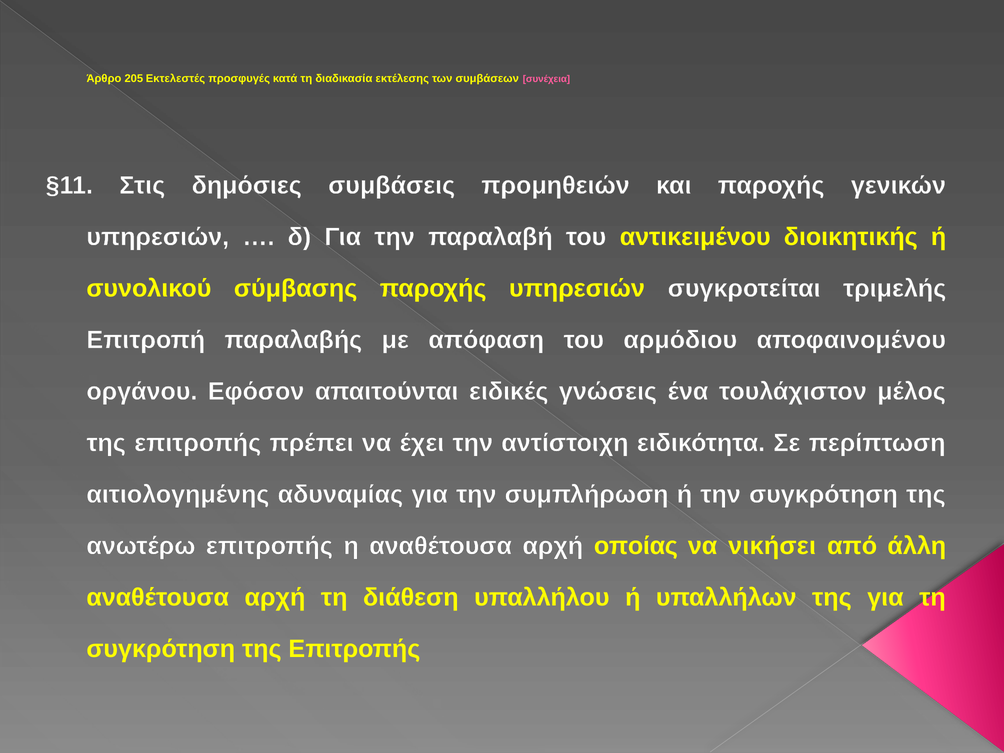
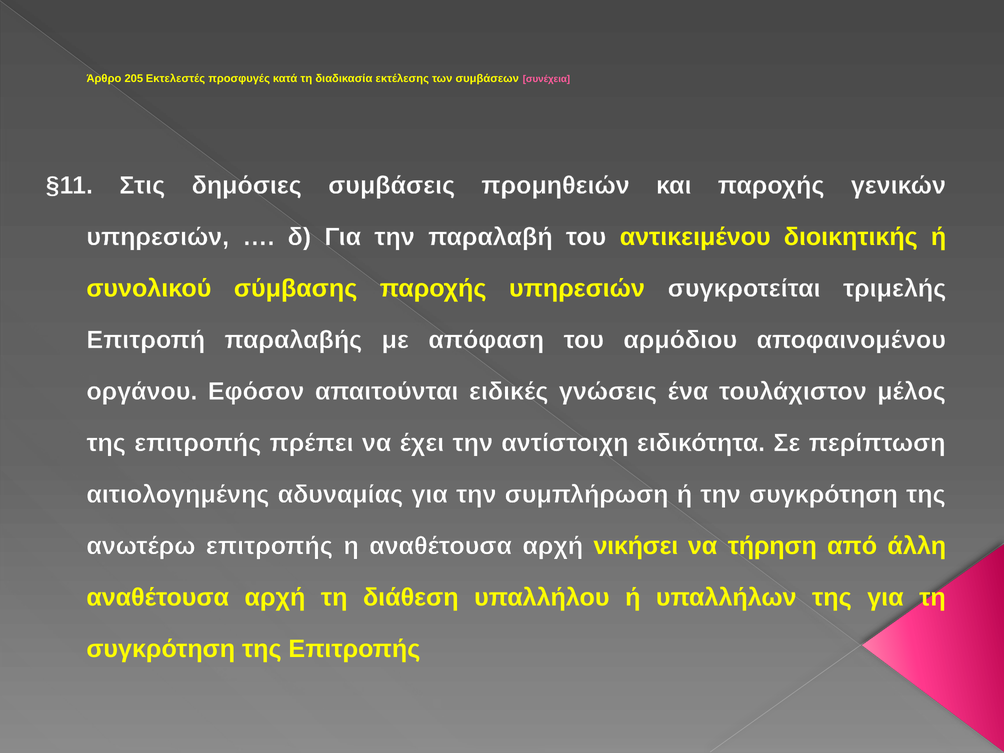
οποίας: οποίας -> νικήσει (636, 546)
νικήσει: νικήσει -> τήρηση (772, 546)
